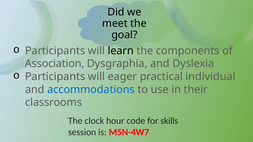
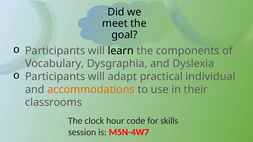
Association: Association -> Vocabulary (55, 64)
eager: eager -> adapt (122, 77)
accommodations colour: blue -> orange (91, 90)
